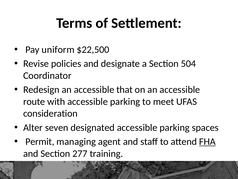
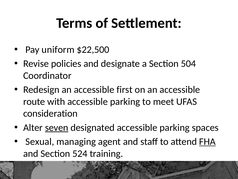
that: that -> first (125, 89)
seven underline: none -> present (57, 127)
Permit: Permit -> Sexual (40, 141)
277: 277 -> 524 (80, 153)
